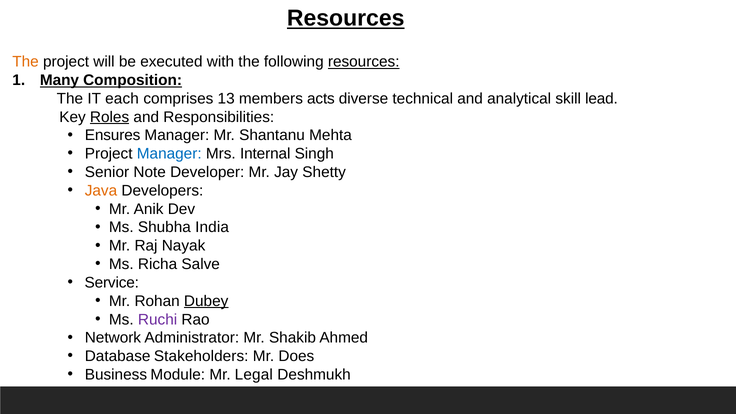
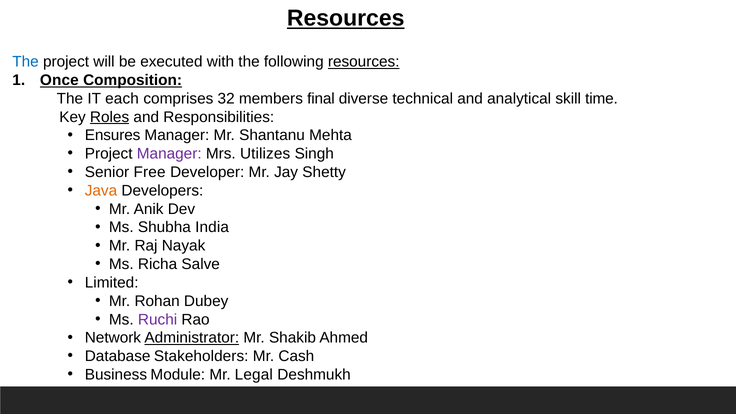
The colour: orange -> blue (26, 62)
Many: Many -> Once (59, 80)
13: 13 -> 32 (226, 99)
acts: acts -> final (321, 99)
lead: lead -> time (602, 99)
Manager colour: blue -> purple (169, 154)
Internal: Internal -> Utilizes (265, 154)
Note: Note -> Free (150, 172)
Service: Service -> Limited (112, 283)
Dubey underline: present -> none (206, 301)
Administrator underline: none -> present (192, 338)
Does: Does -> Cash (296, 356)
